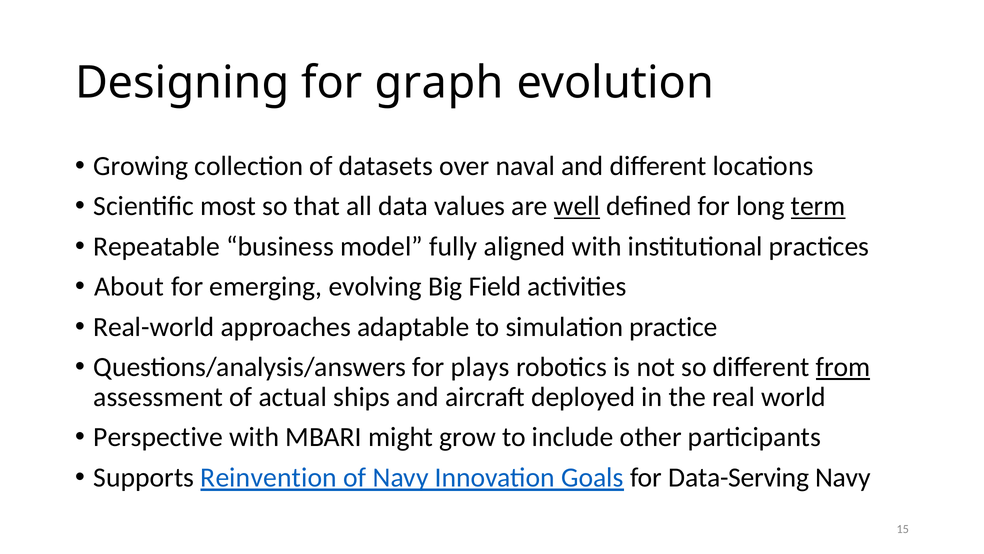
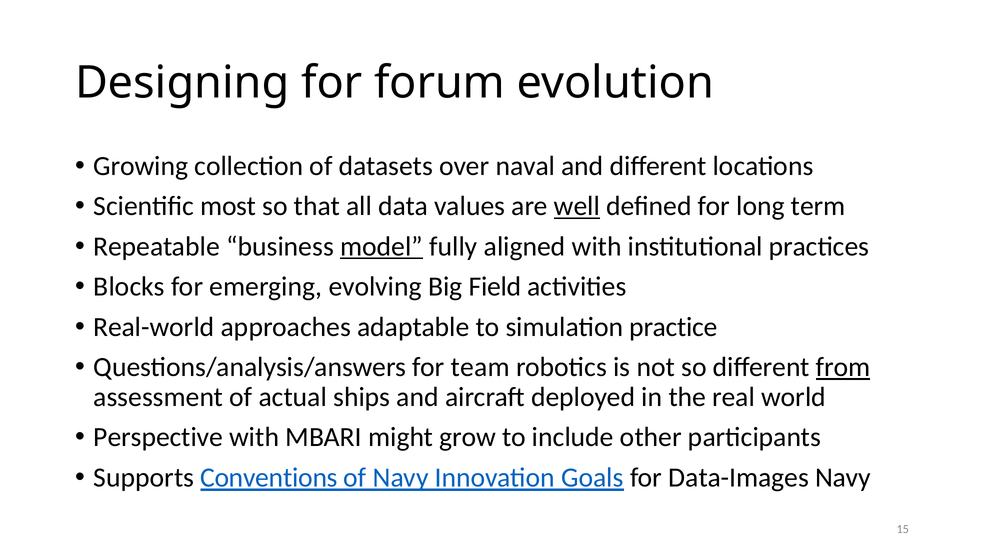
graph: graph -> forum (440, 83)
term underline: present -> none (818, 206)
model underline: none -> present (382, 246)
About: About -> Blocks (129, 286)
plays: plays -> team (480, 367)
Reinvention: Reinvention -> Conventions (269, 477)
Data-Serving: Data-Serving -> Data-Images (739, 477)
